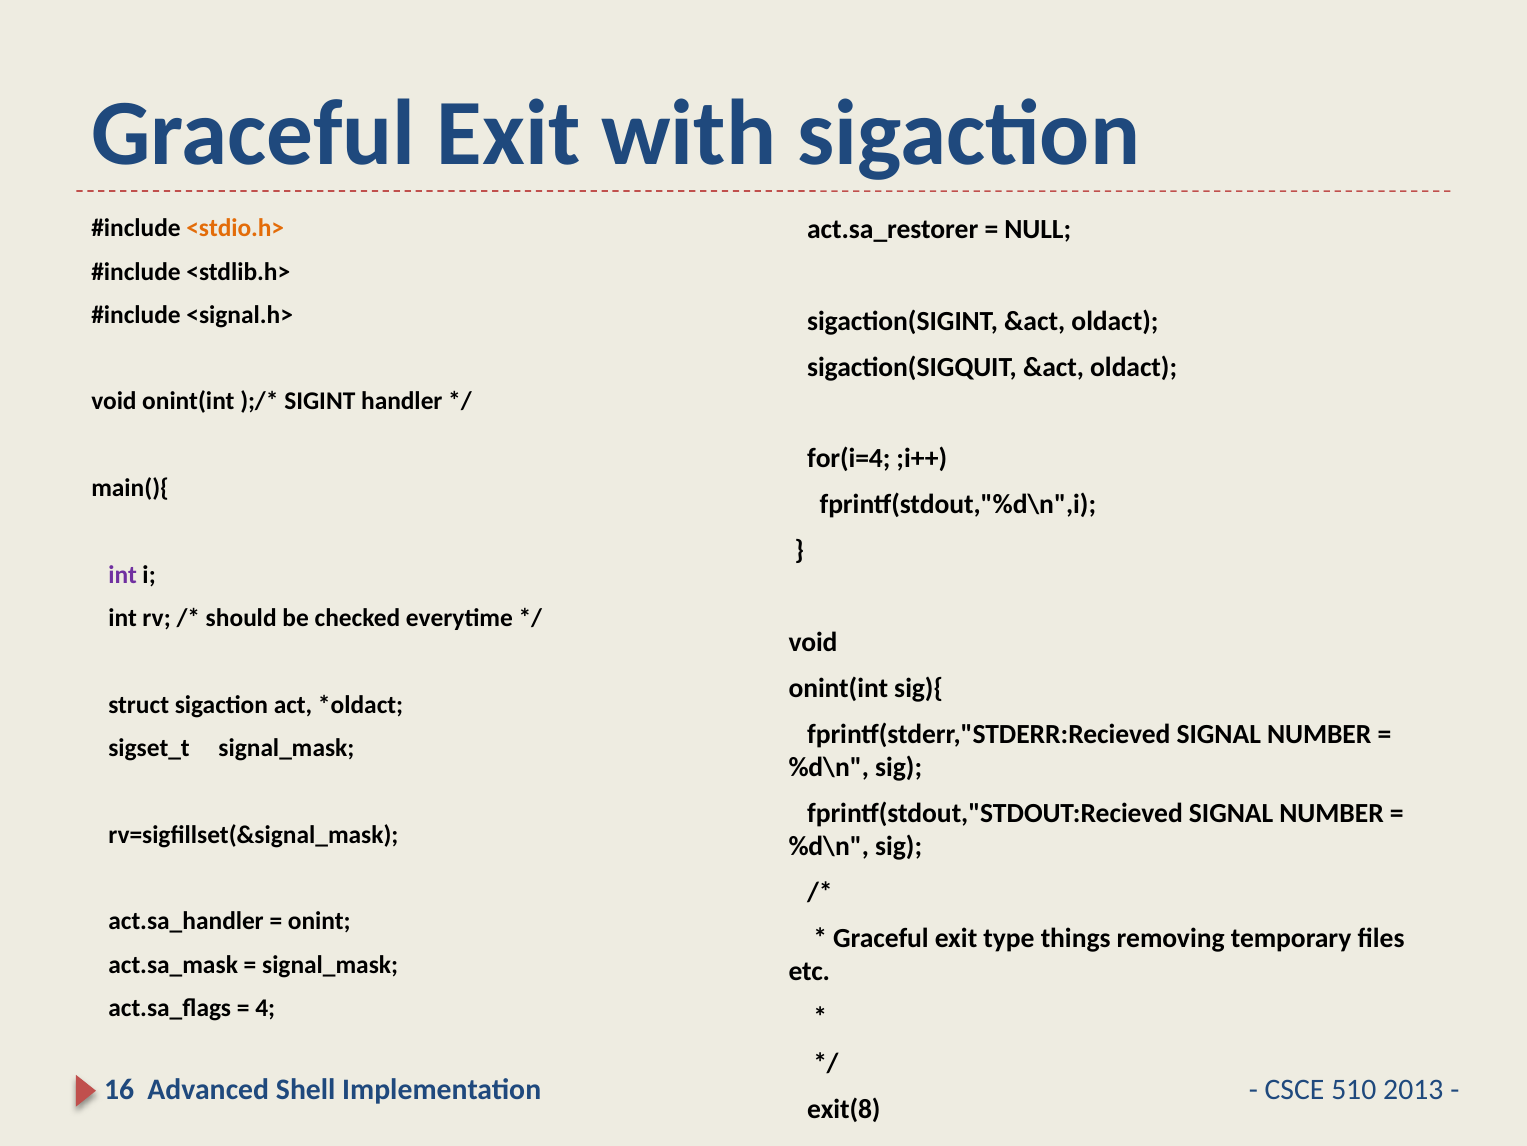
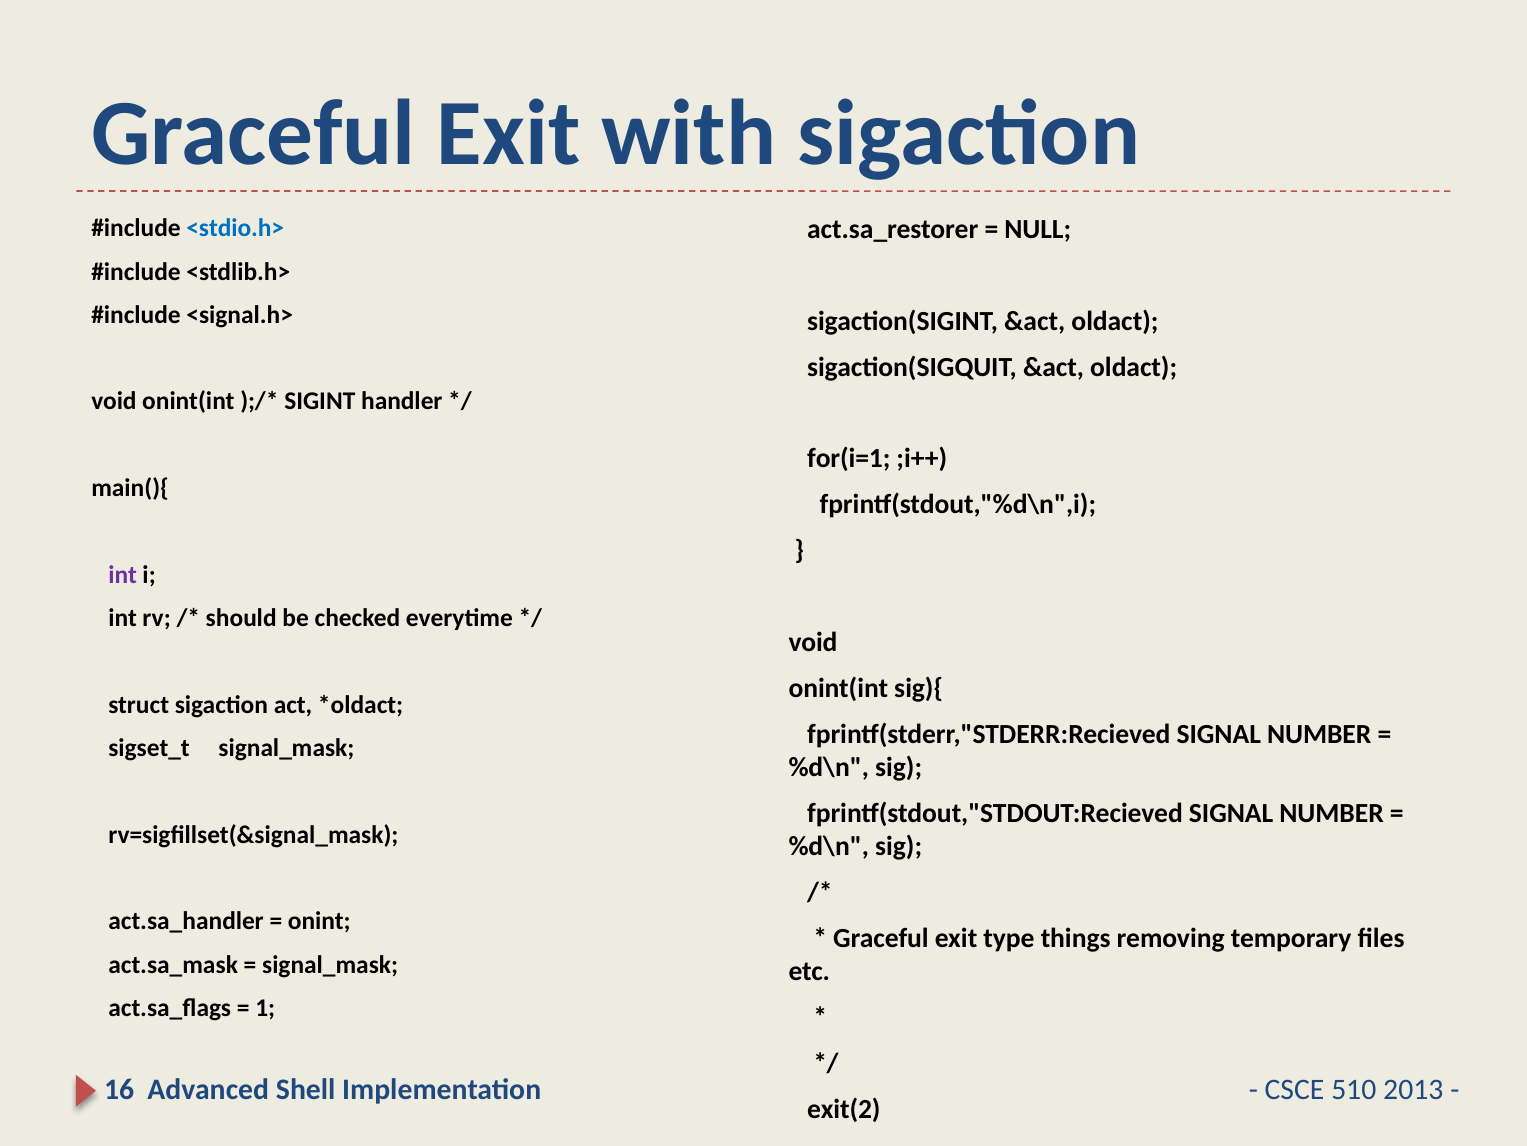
<stdio.h> colour: orange -> blue (235, 228)
for(i=4: for(i=4 -> for(i=1 (849, 458)
4: 4 -> 1 (265, 1007)
exit(8: exit(8 -> exit(2 (844, 1108)
